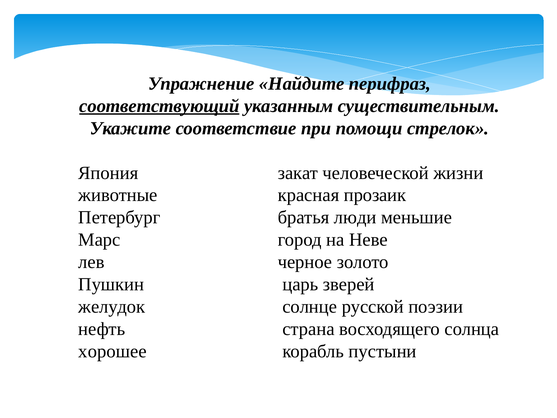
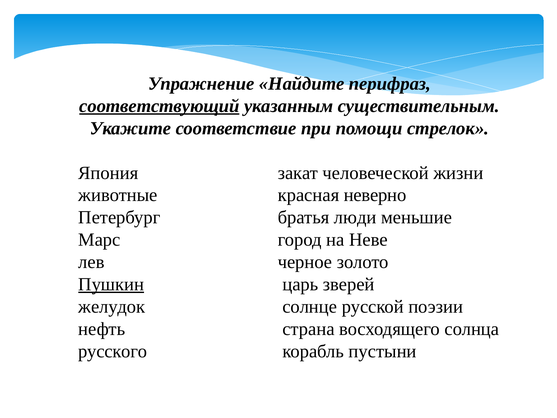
прозаик: прозаик -> неверно (375, 195)
Пушкин underline: none -> present (111, 284)
хорошее: хорошее -> русского (113, 351)
